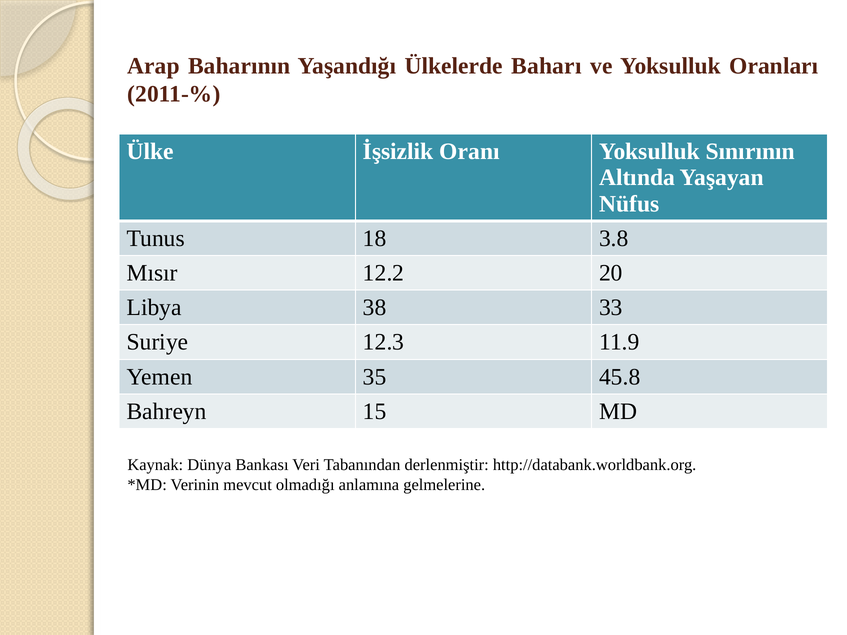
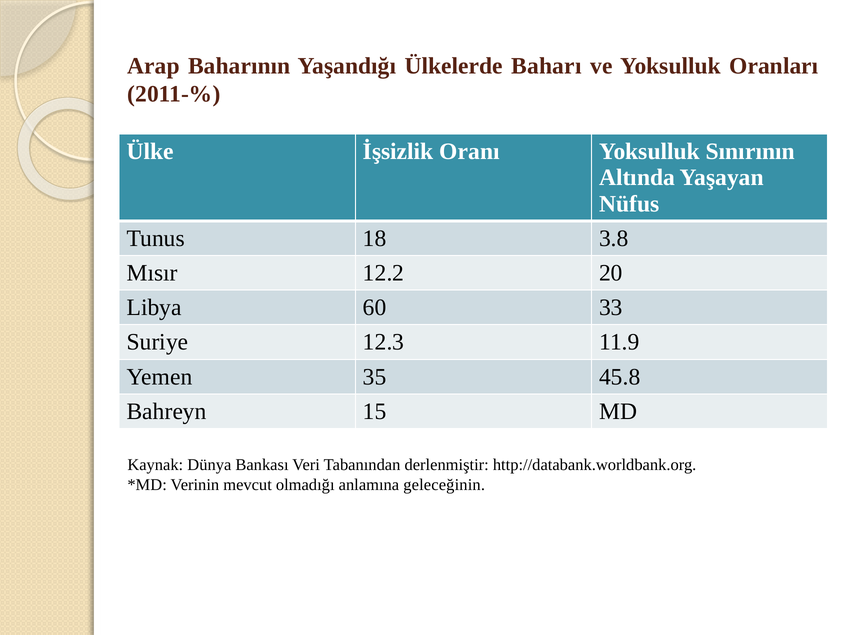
38: 38 -> 60 (375, 308)
gelmelerine: gelmelerine -> geleceğinin (444, 485)
